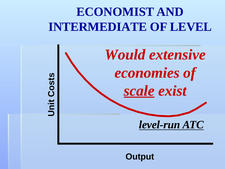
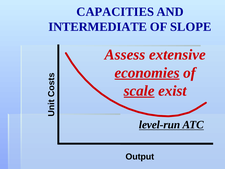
ECONOMIST: ECONOMIST -> CAPACITIES (115, 12)
LEVEL: LEVEL -> SLOPE (191, 27)
Would: Would -> Assess (125, 55)
economies underline: none -> present (147, 73)
